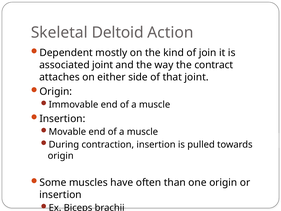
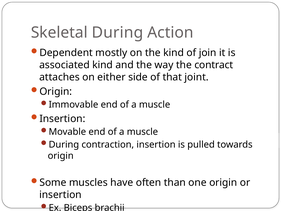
Skeletal Deltoid: Deltoid -> During (118, 32)
associated joint: joint -> kind (103, 65)
